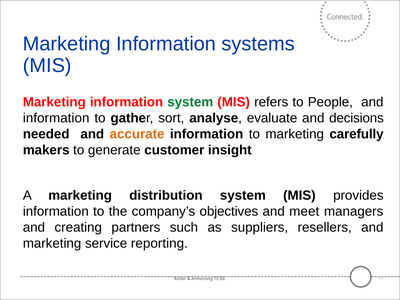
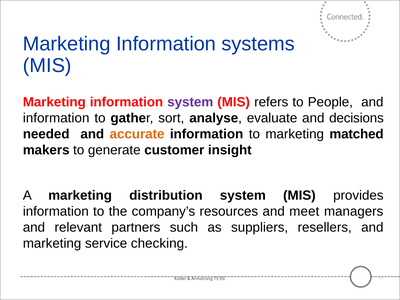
system colour: green -> purple (190, 102)
carefully: carefully -> matched (357, 134)
objectives: objectives -> resources (229, 211)
creating: creating -> relevant (78, 227)
reporting: reporting -> checking (159, 243)
